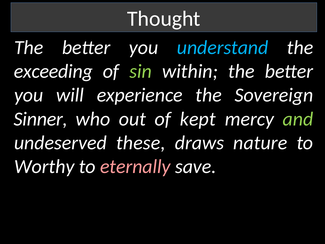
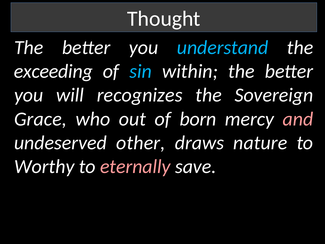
sin colour: light green -> light blue (141, 71)
experience: experience -> recognizes (140, 95)
Sinner: Sinner -> Grace (40, 119)
kept: kept -> born (198, 119)
and colour: light green -> pink (298, 119)
these: these -> other (141, 143)
